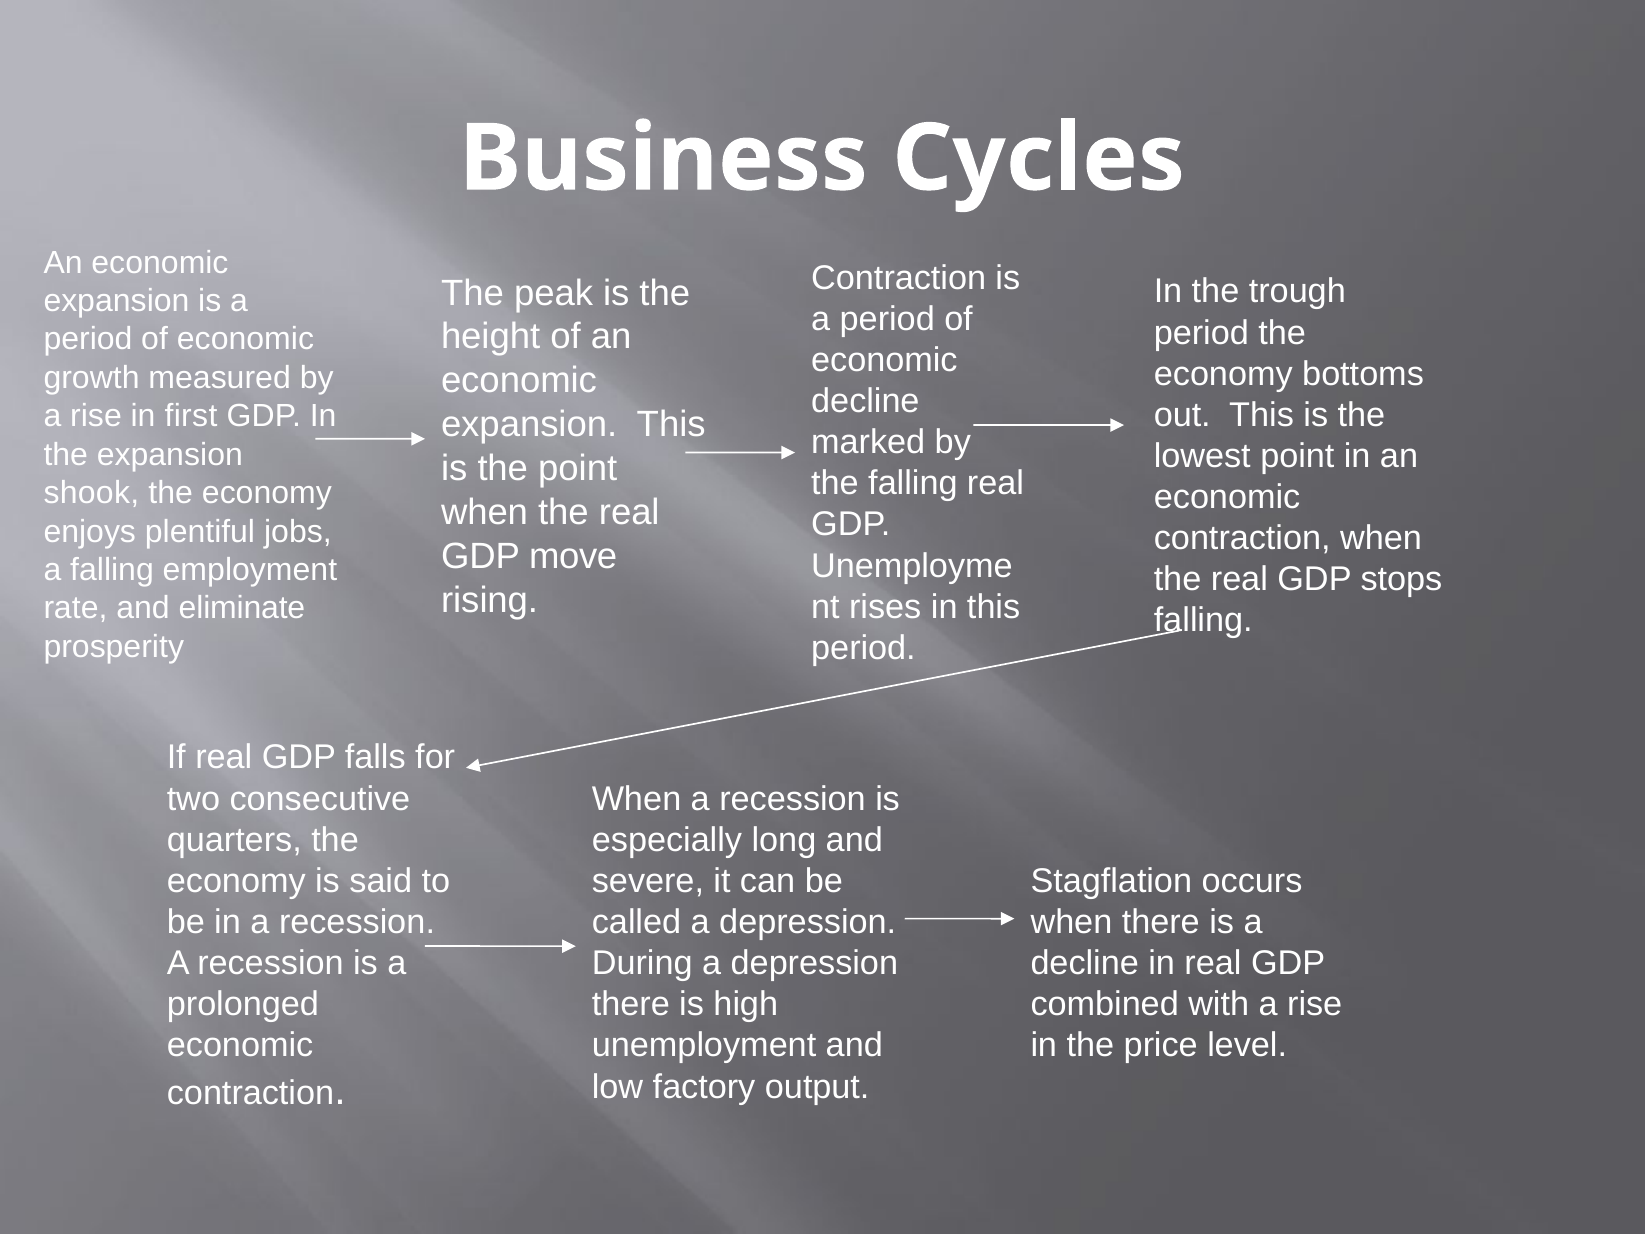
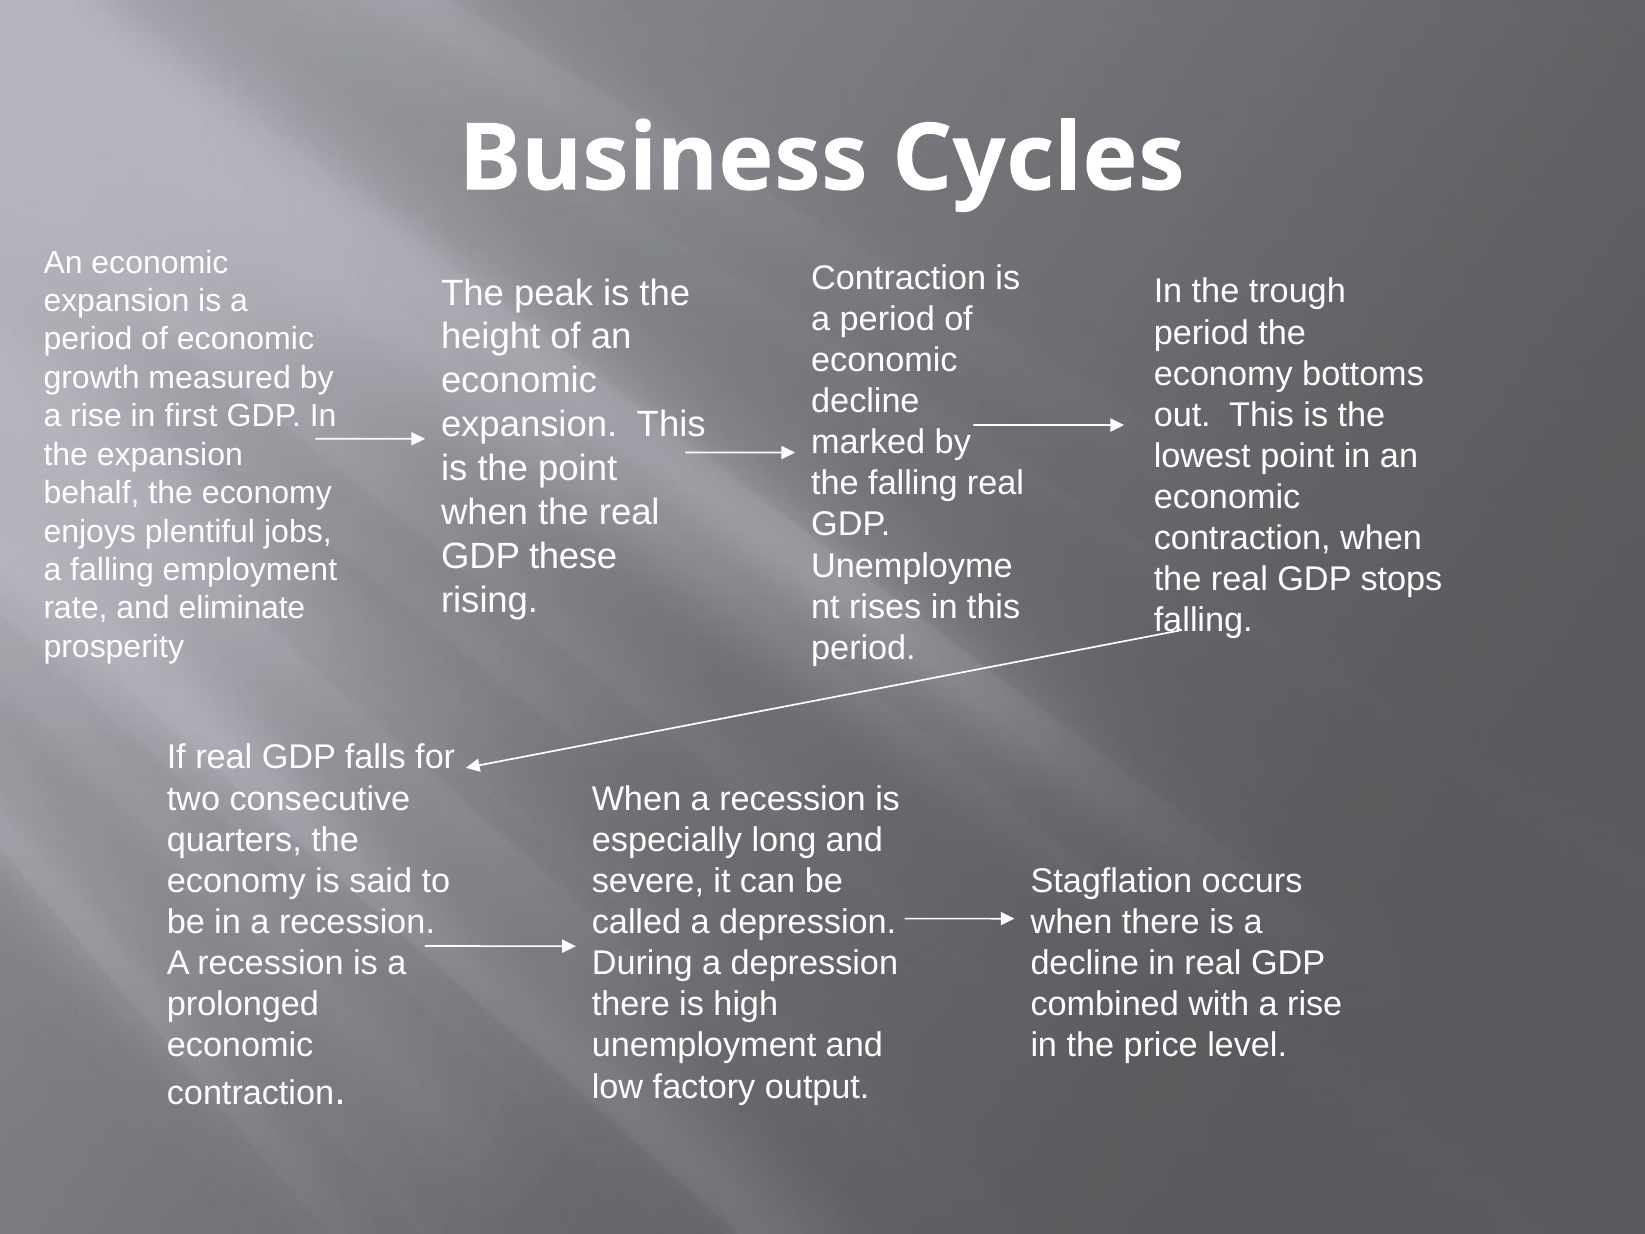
shook: shook -> behalf (91, 493)
move: move -> these (573, 556)
